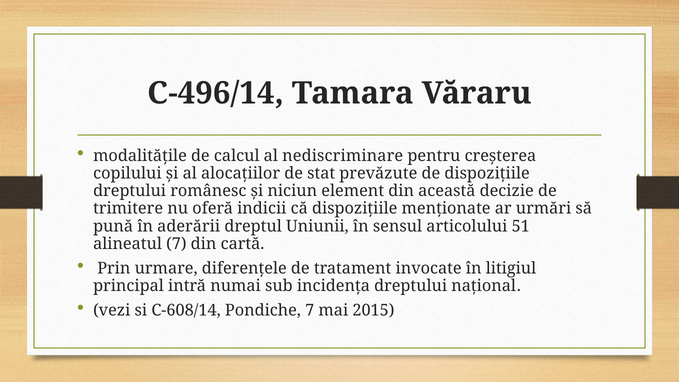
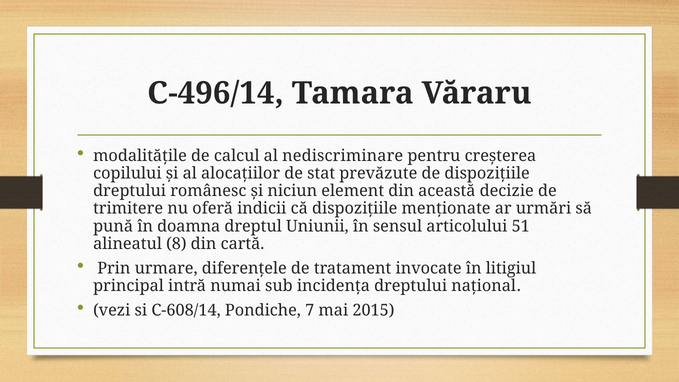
aderării: aderării -> doamna (189, 226)
alineatul 7: 7 -> 8 (176, 244)
